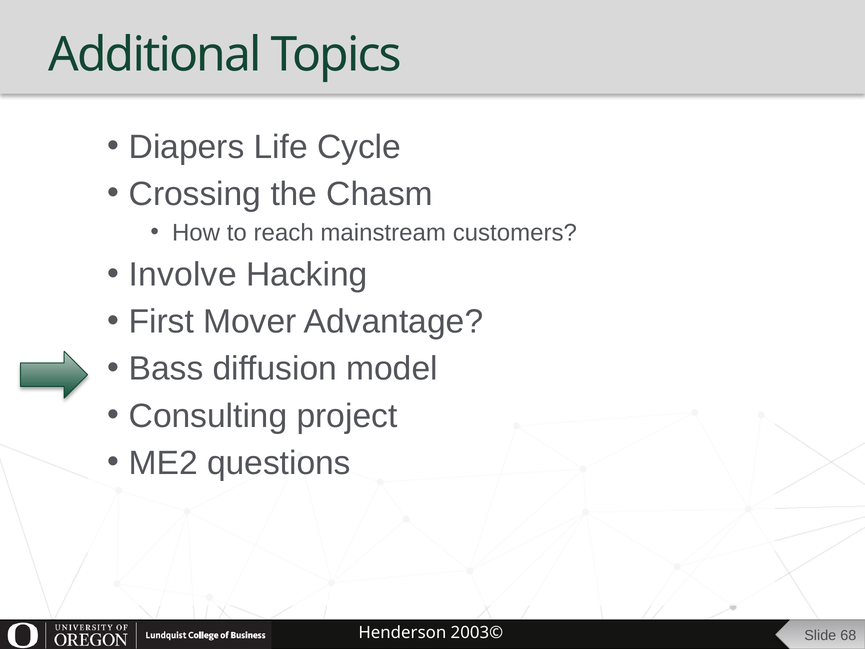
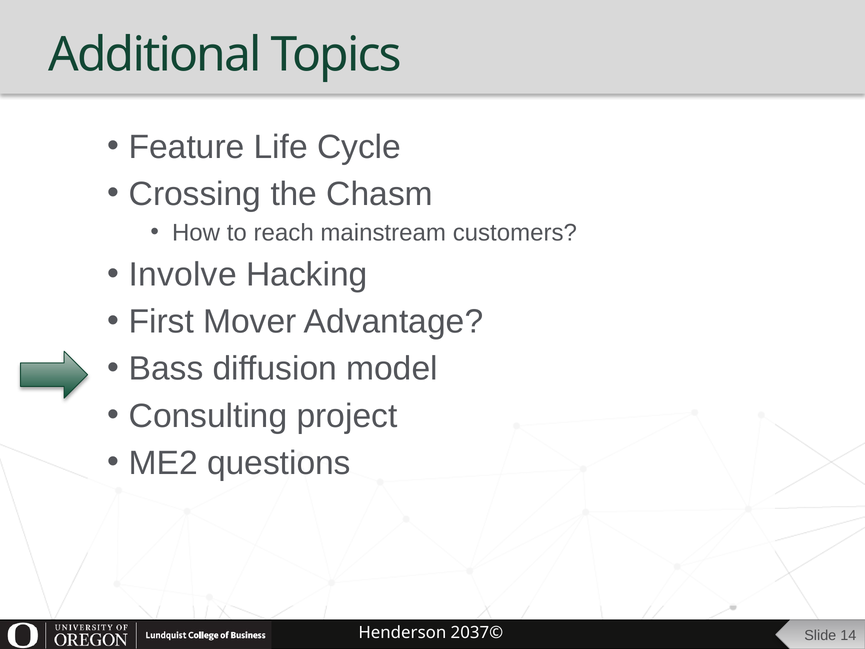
Diapers: Diapers -> Feature (187, 147)
2003©: 2003© -> 2037© (477, 632)
68: 68 -> 14 (848, 635)
